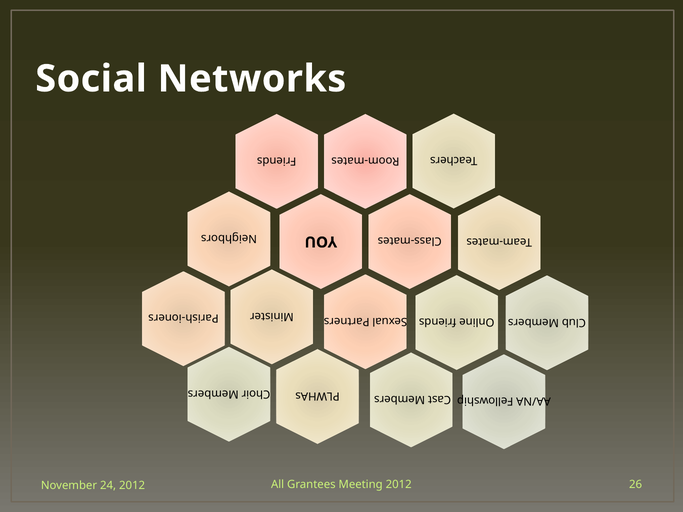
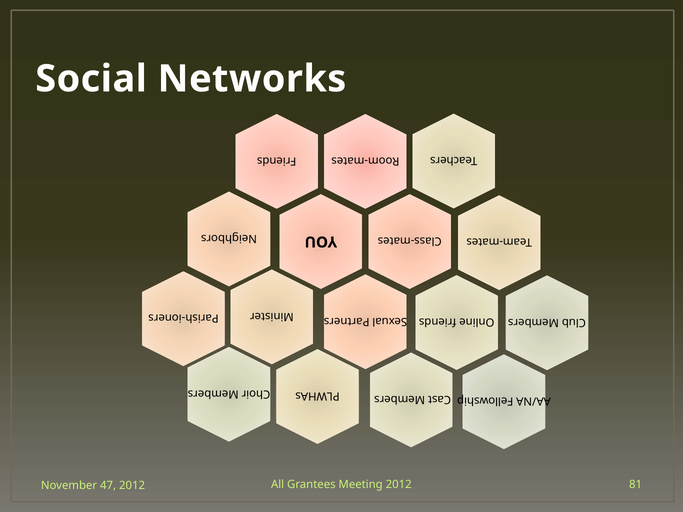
26: 26 -> 81 (636, 485)
24: 24 -> 47 (108, 486)
